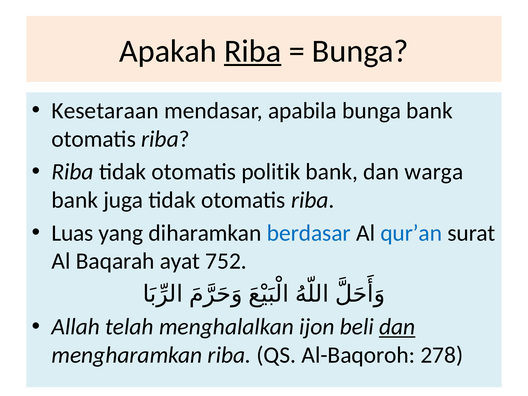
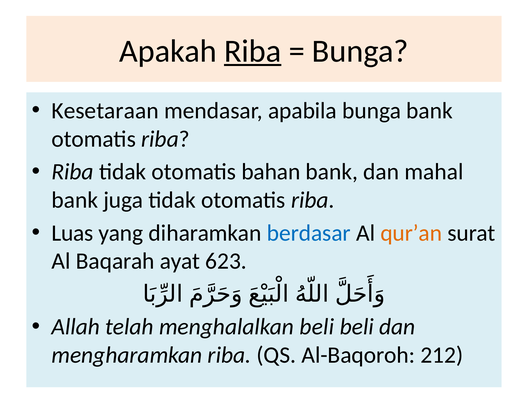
politik: politik -> bahan (271, 172)
warga: warga -> mahal (434, 172)
qur’an colour: blue -> orange (411, 233)
752: 752 -> 623 (226, 261)
menghalalkan ijon: ijon -> beli (317, 327)
dan underline: present -> none (397, 327)
278: 278 -> 212 (442, 355)
